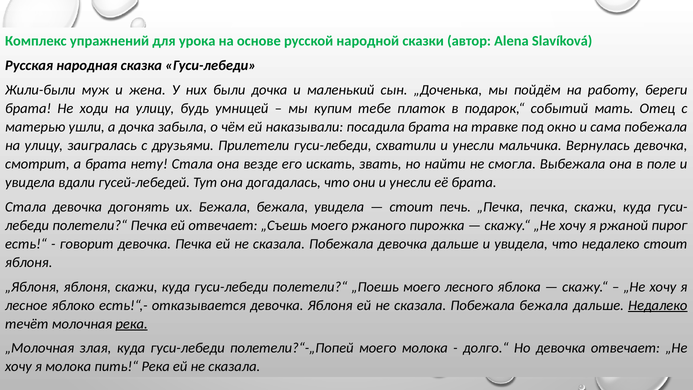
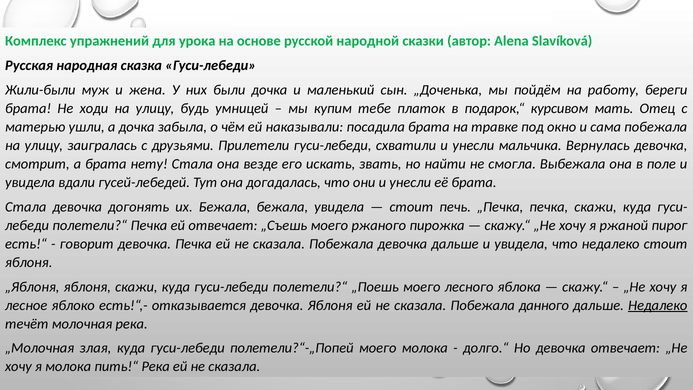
событий: событий -> курсивом (559, 108)
Побежала бежала: бежала -> данного (544, 305)
рекa underline: present -> none (132, 324)
